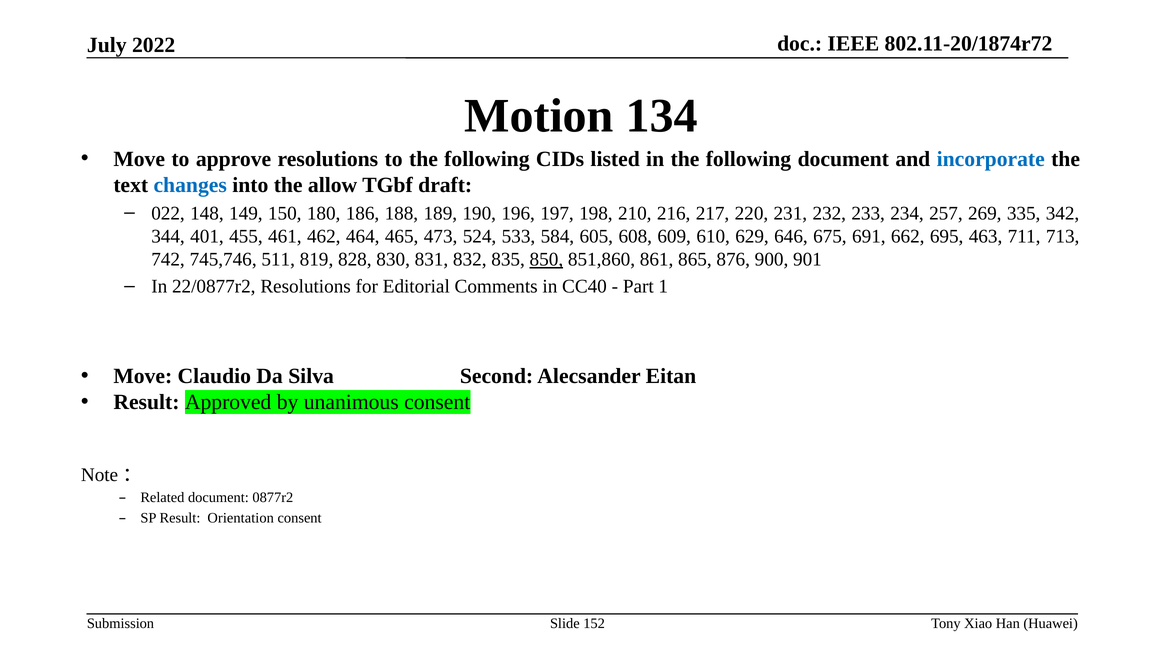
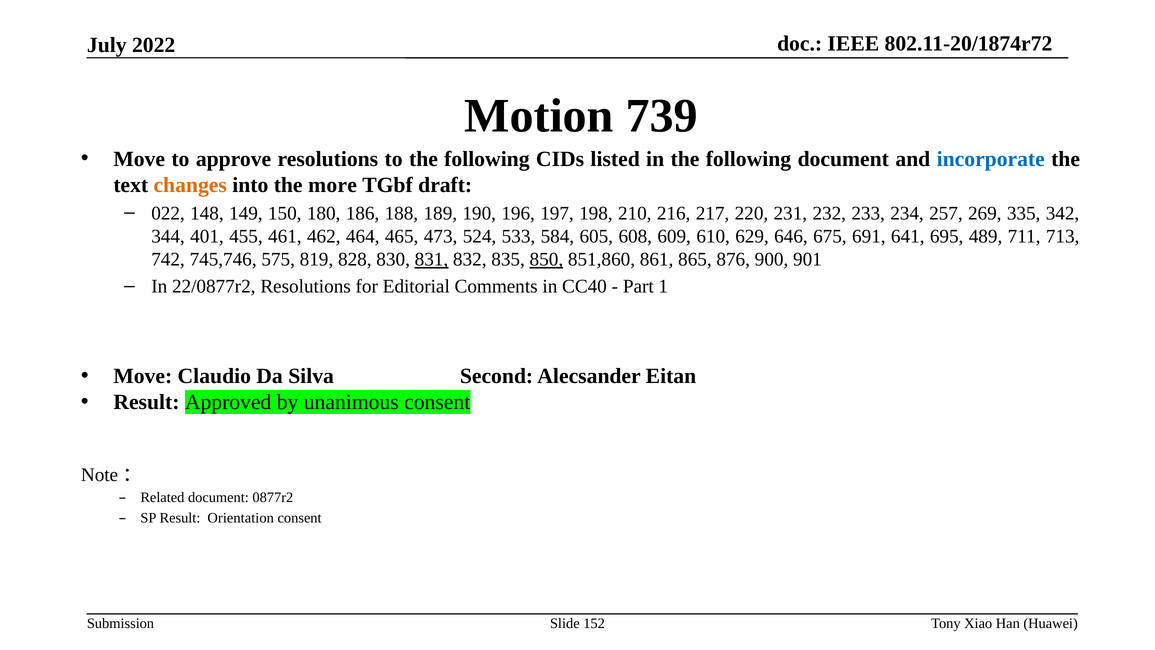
134: 134 -> 739 (662, 116)
changes colour: blue -> orange (190, 185)
allow: allow -> more (333, 185)
662: 662 -> 641 (908, 236)
463: 463 -> 489 (986, 236)
511: 511 -> 575 (278, 259)
831 underline: none -> present (431, 259)
